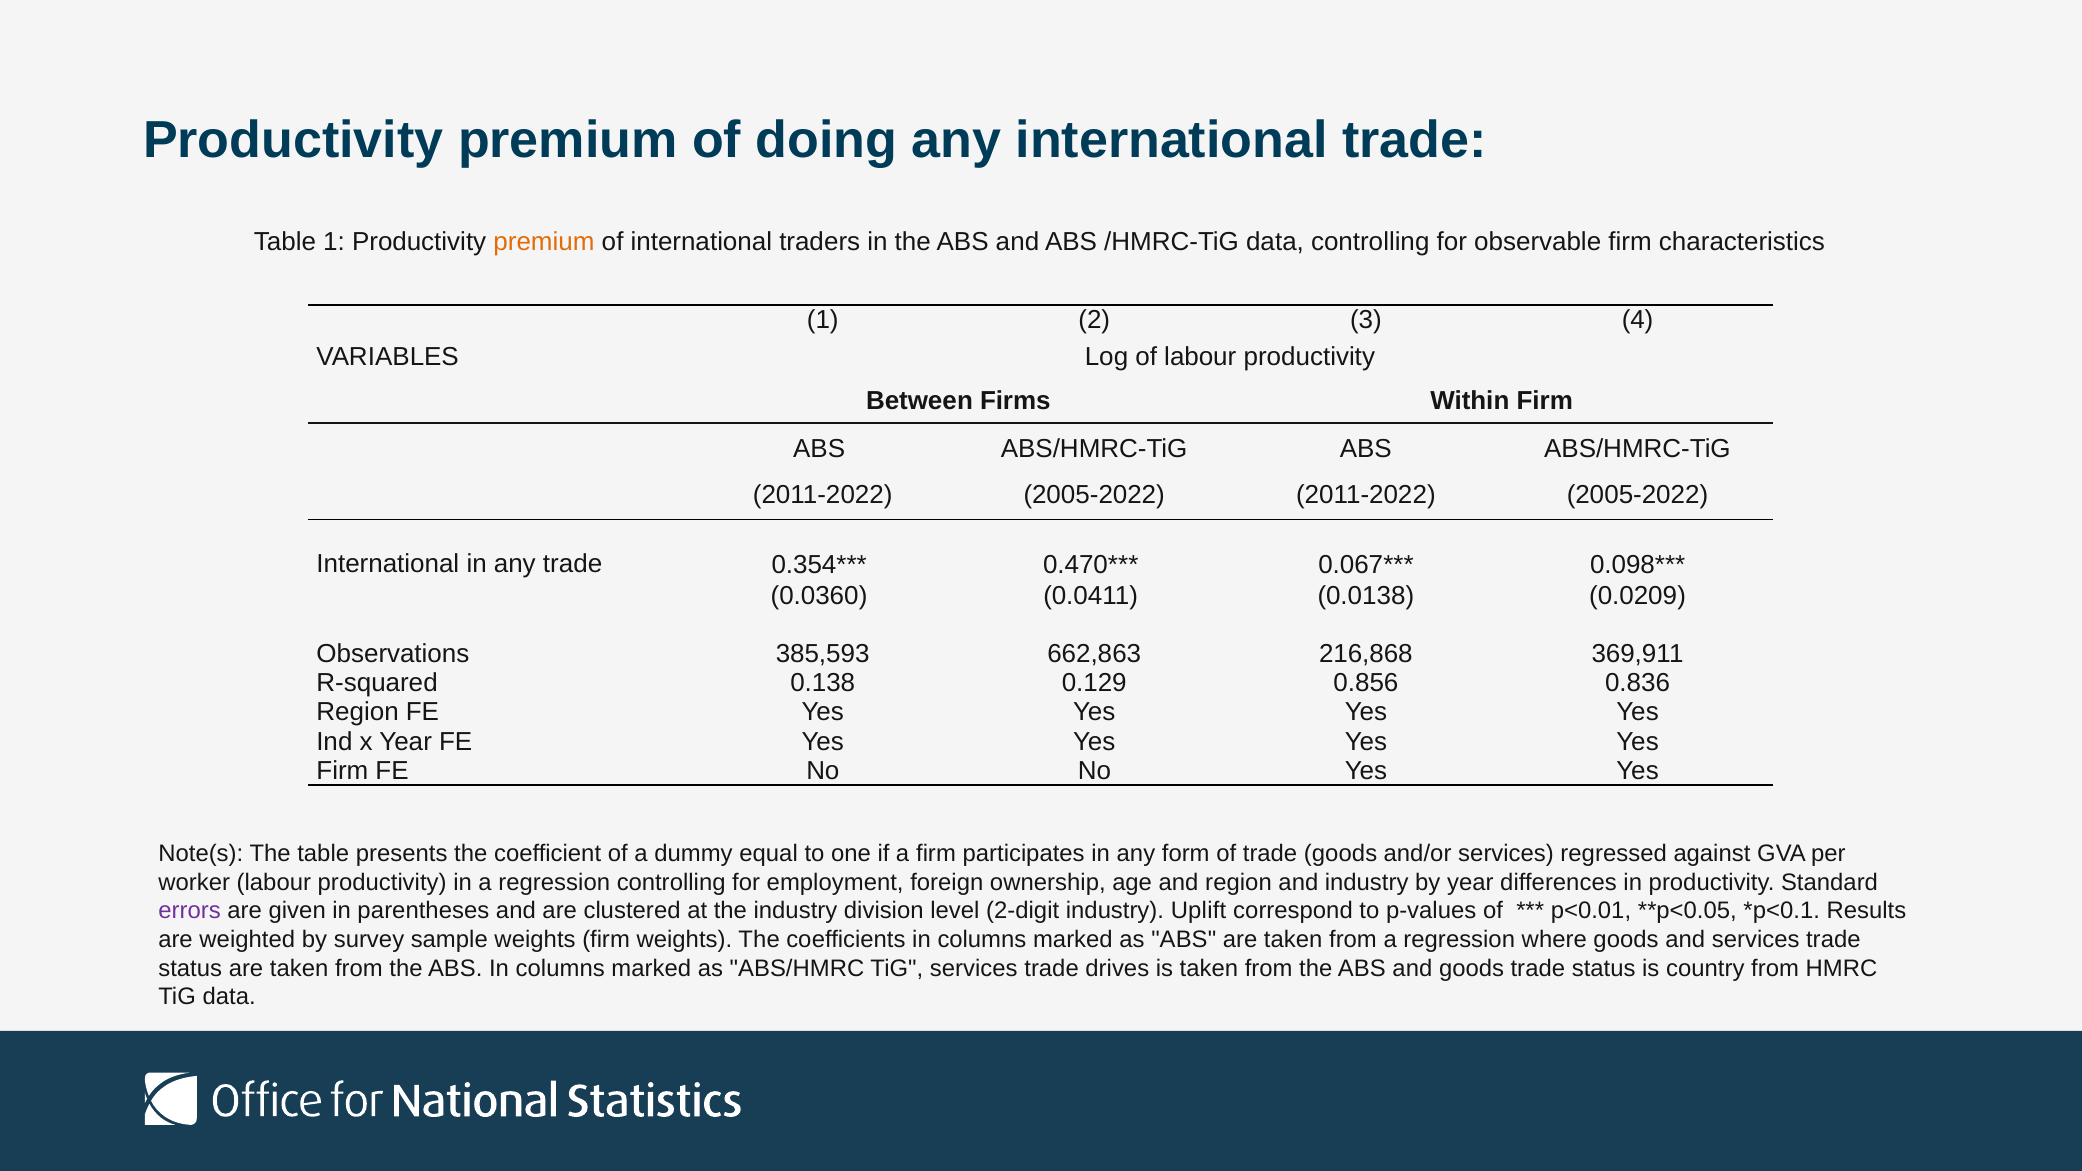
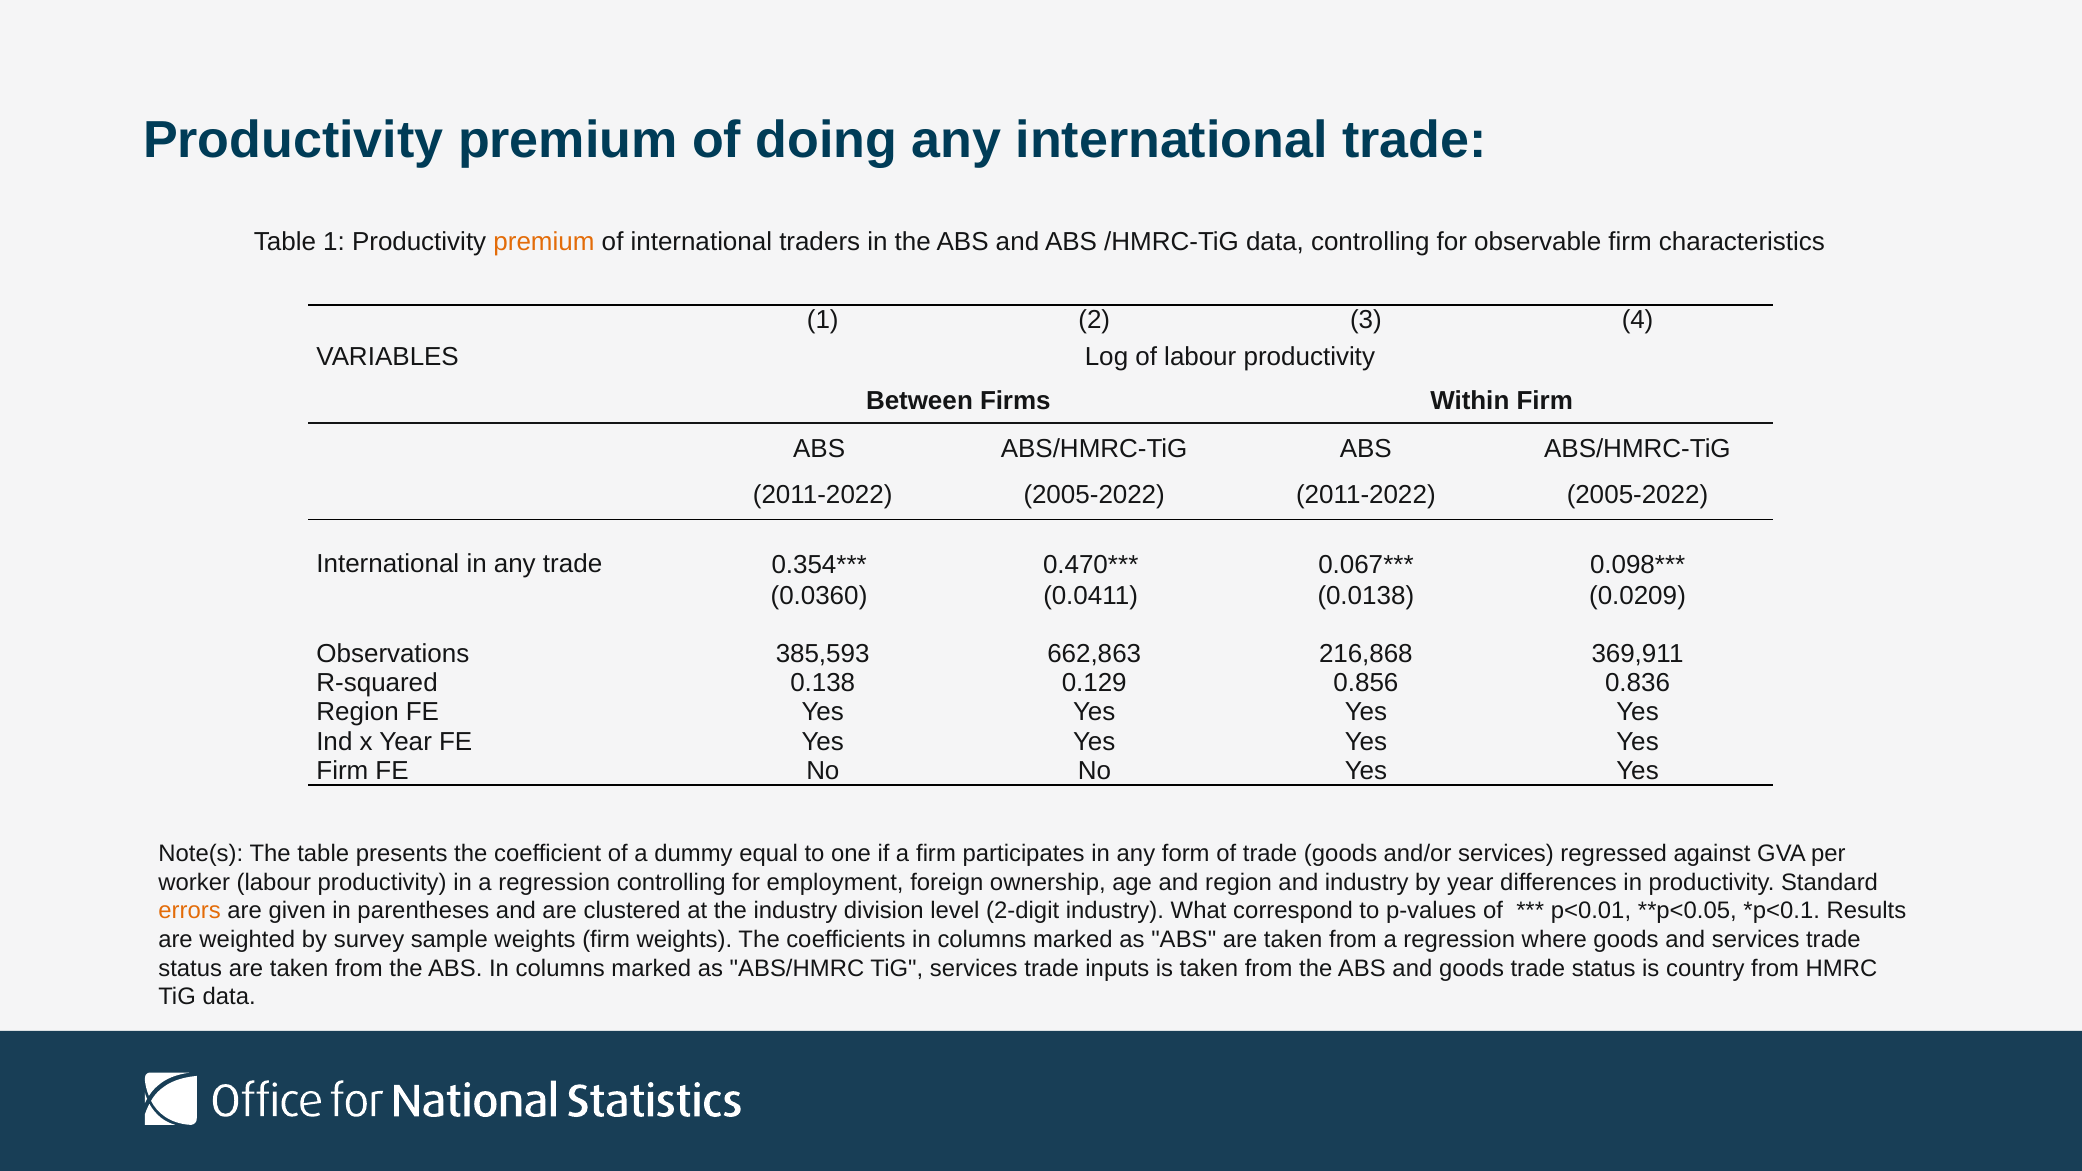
errors colour: purple -> orange (190, 911)
Uplift: Uplift -> What (1199, 911)
drives: drives -> inputs (1117, 968)
